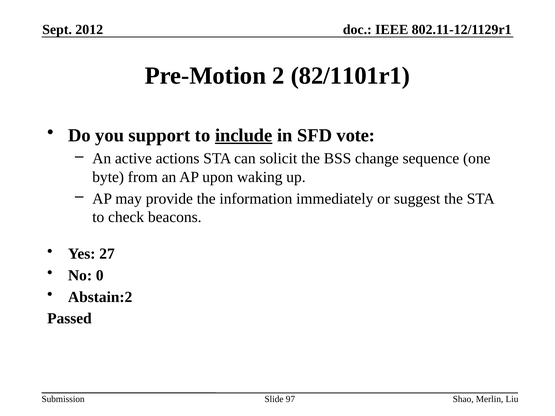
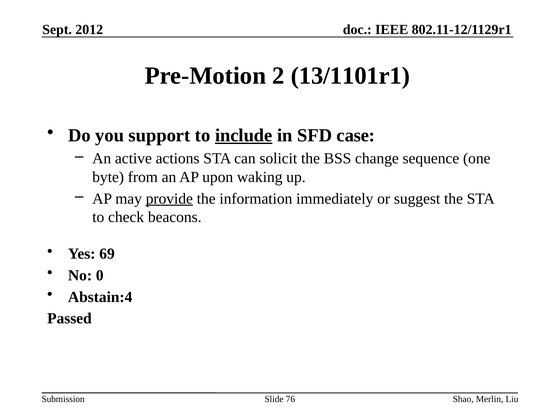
82/1101r1: 82/1101r1 -> 13/1101r1 (350, 76)
vote: vote -> case (356, 135)
provide underline: none -> present (169, 199)
27: 27 -> 69 (107, 254)
Abstain:2: Abstain:2 -> Abstain:4 (100, 297)
97: 97 -> 76 (290, 399)
